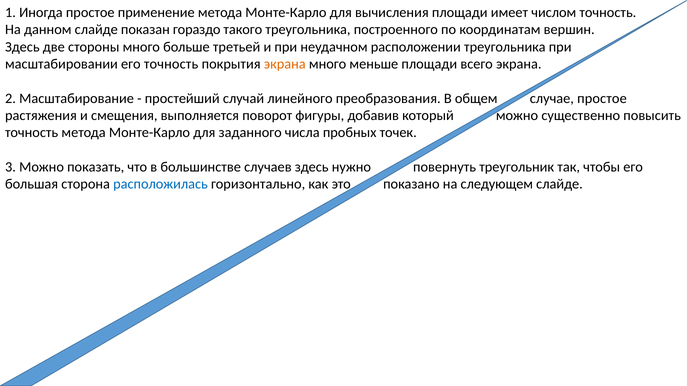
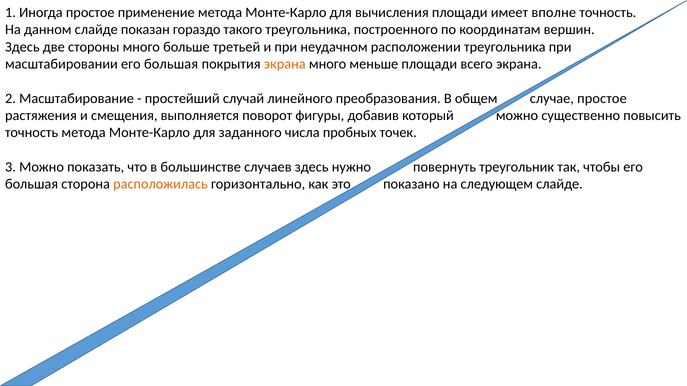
числом: числом -> вполне (554, 13)
масштабировании его точность: точность -> большая (171, 64)
расположилась colour: blue -> orange (160, 184)
